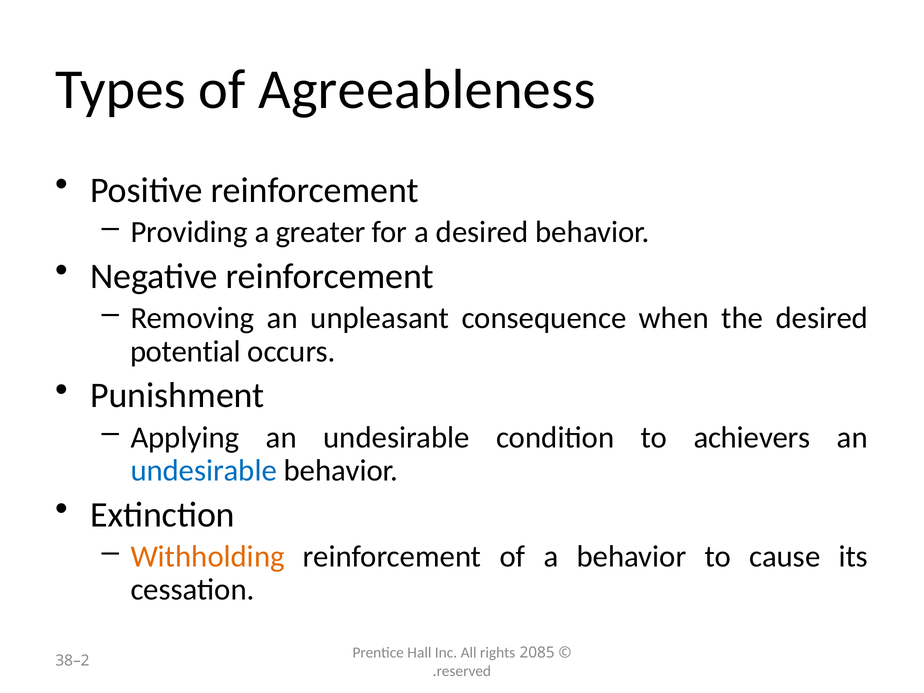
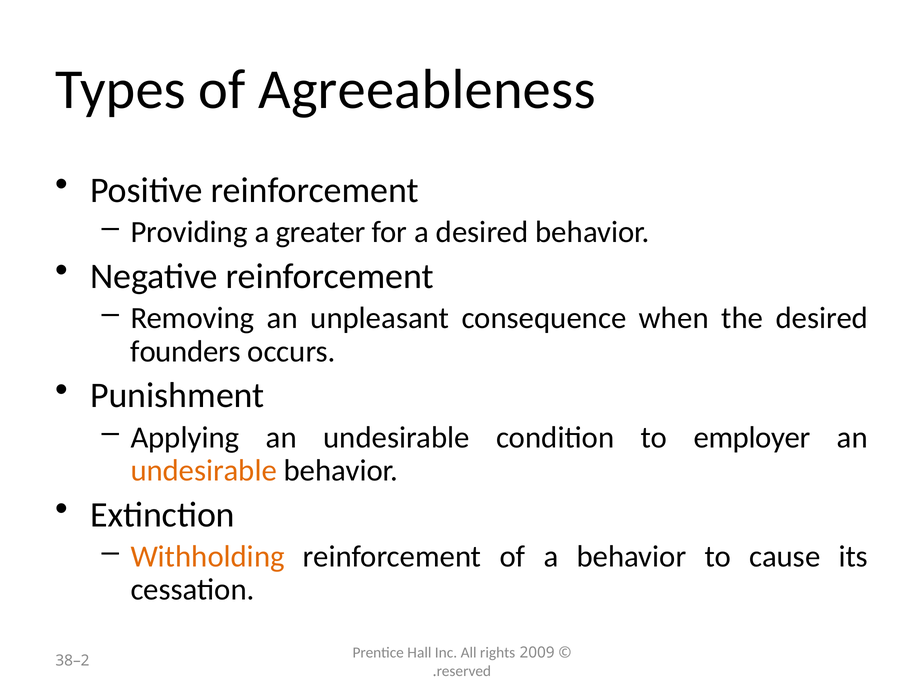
potential: potential -> founders (186, 351)
achievers: achievers -> employer (752, 437)
undesirable colour: blue -> orange (204, 471)
2085: 2085 -> 2009 (537, 653)
